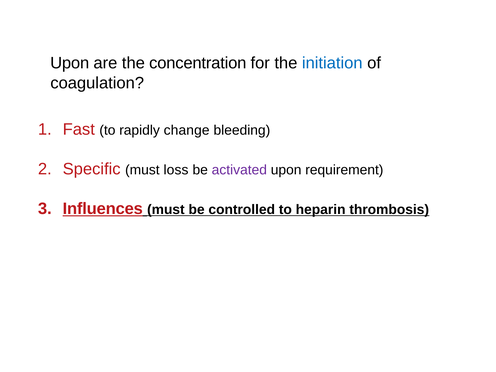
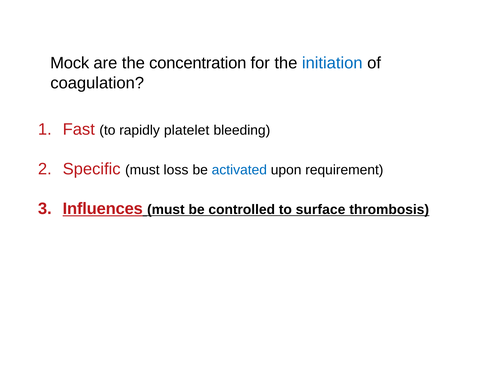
Upon: Upon -> Mock (70, 63)
change: change -> platelet (187, 130)
activated colour: purple -> blue (239, 170)
heparin: heparin -> surface (321, 210)
